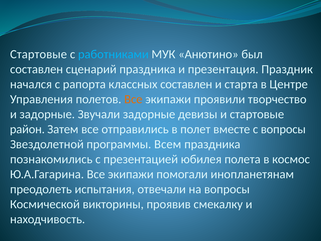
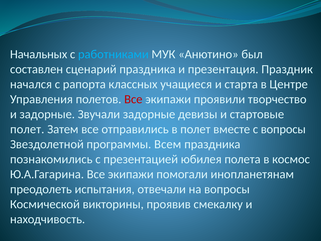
Стартовые: Стартовые -> Начальных (39, 54)
классных составлен: составлен -> учащиеся (186, 84)
Все colour: orange -> red (133, 99)
район: район -> полет (27, 129)
